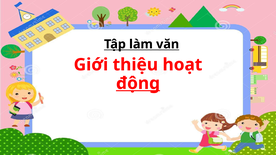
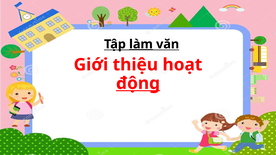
làm underline: none -> present (141, 44)
